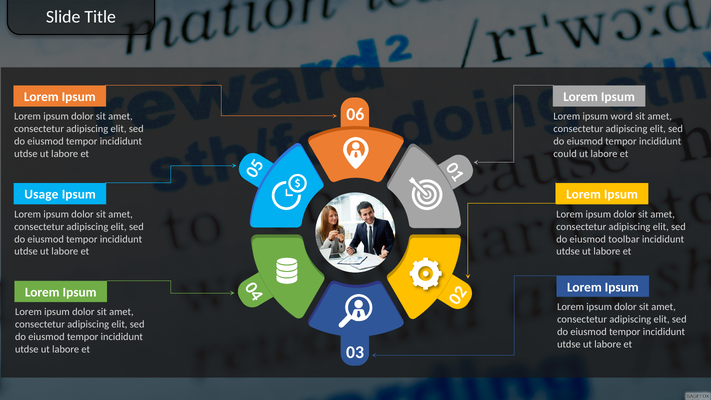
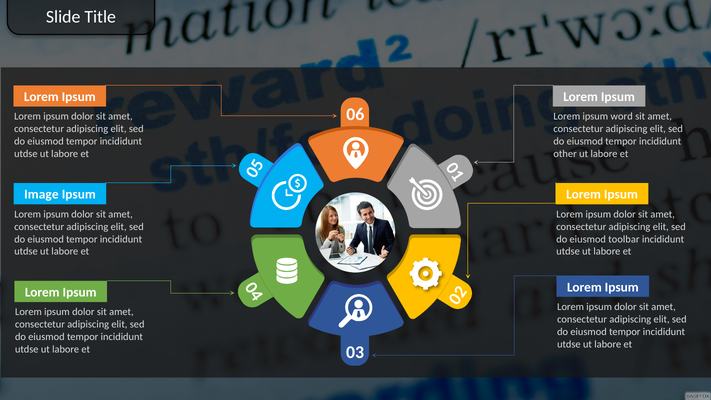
could: could -> other (565, 154)
Usage: Usage -> Image (41, 195)
